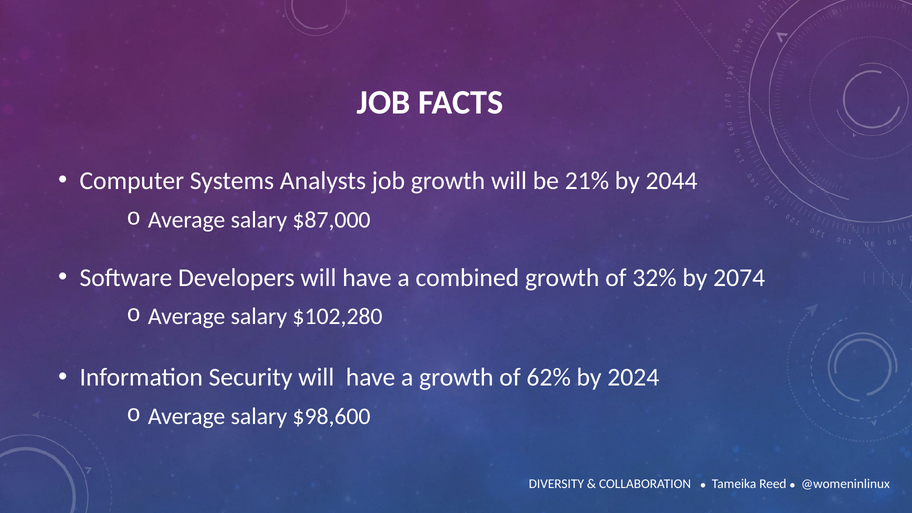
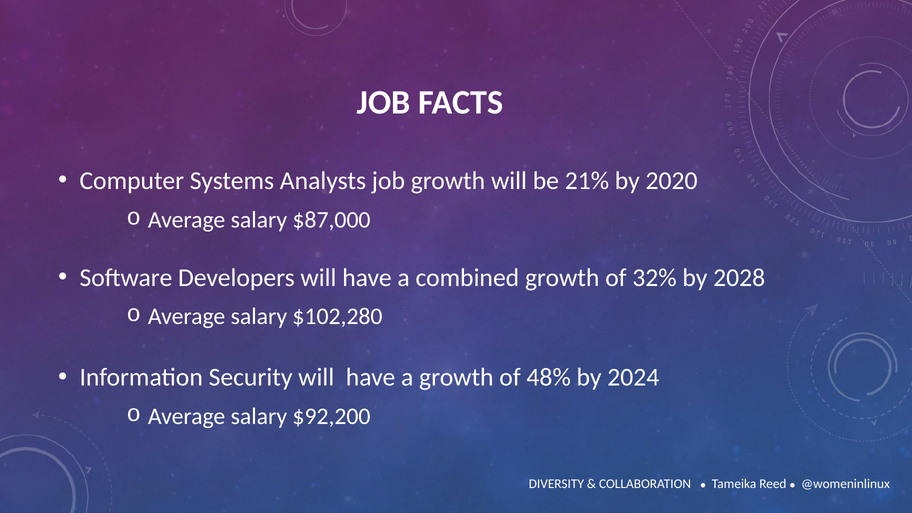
2044: 2044 -> 2020 (672, 181)
2074: 2074 -> 2028 (739, 278)
62%: 62% -> 48% (549, 377)
$98,600: $98,600 -> $92,200 (331, 416)
